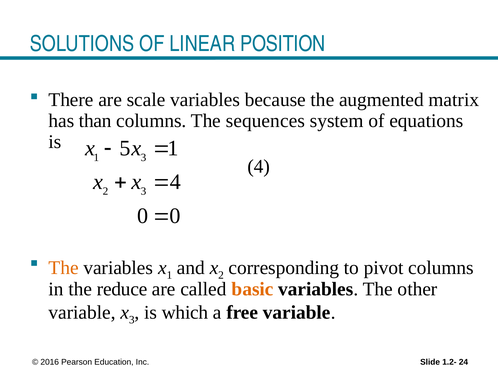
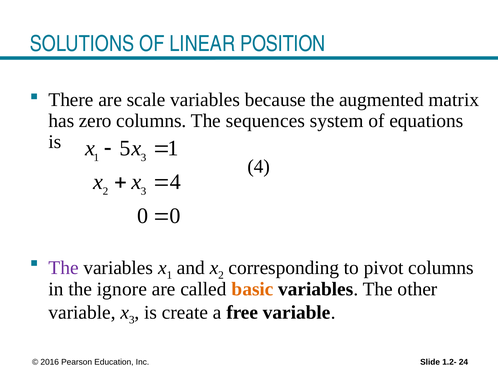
than: than -> zero (95, 121)
The colour: orange -> purple (64, 268)
reduce: reduce -> ignore (122, 290)
which: which -> create (185, 313)
